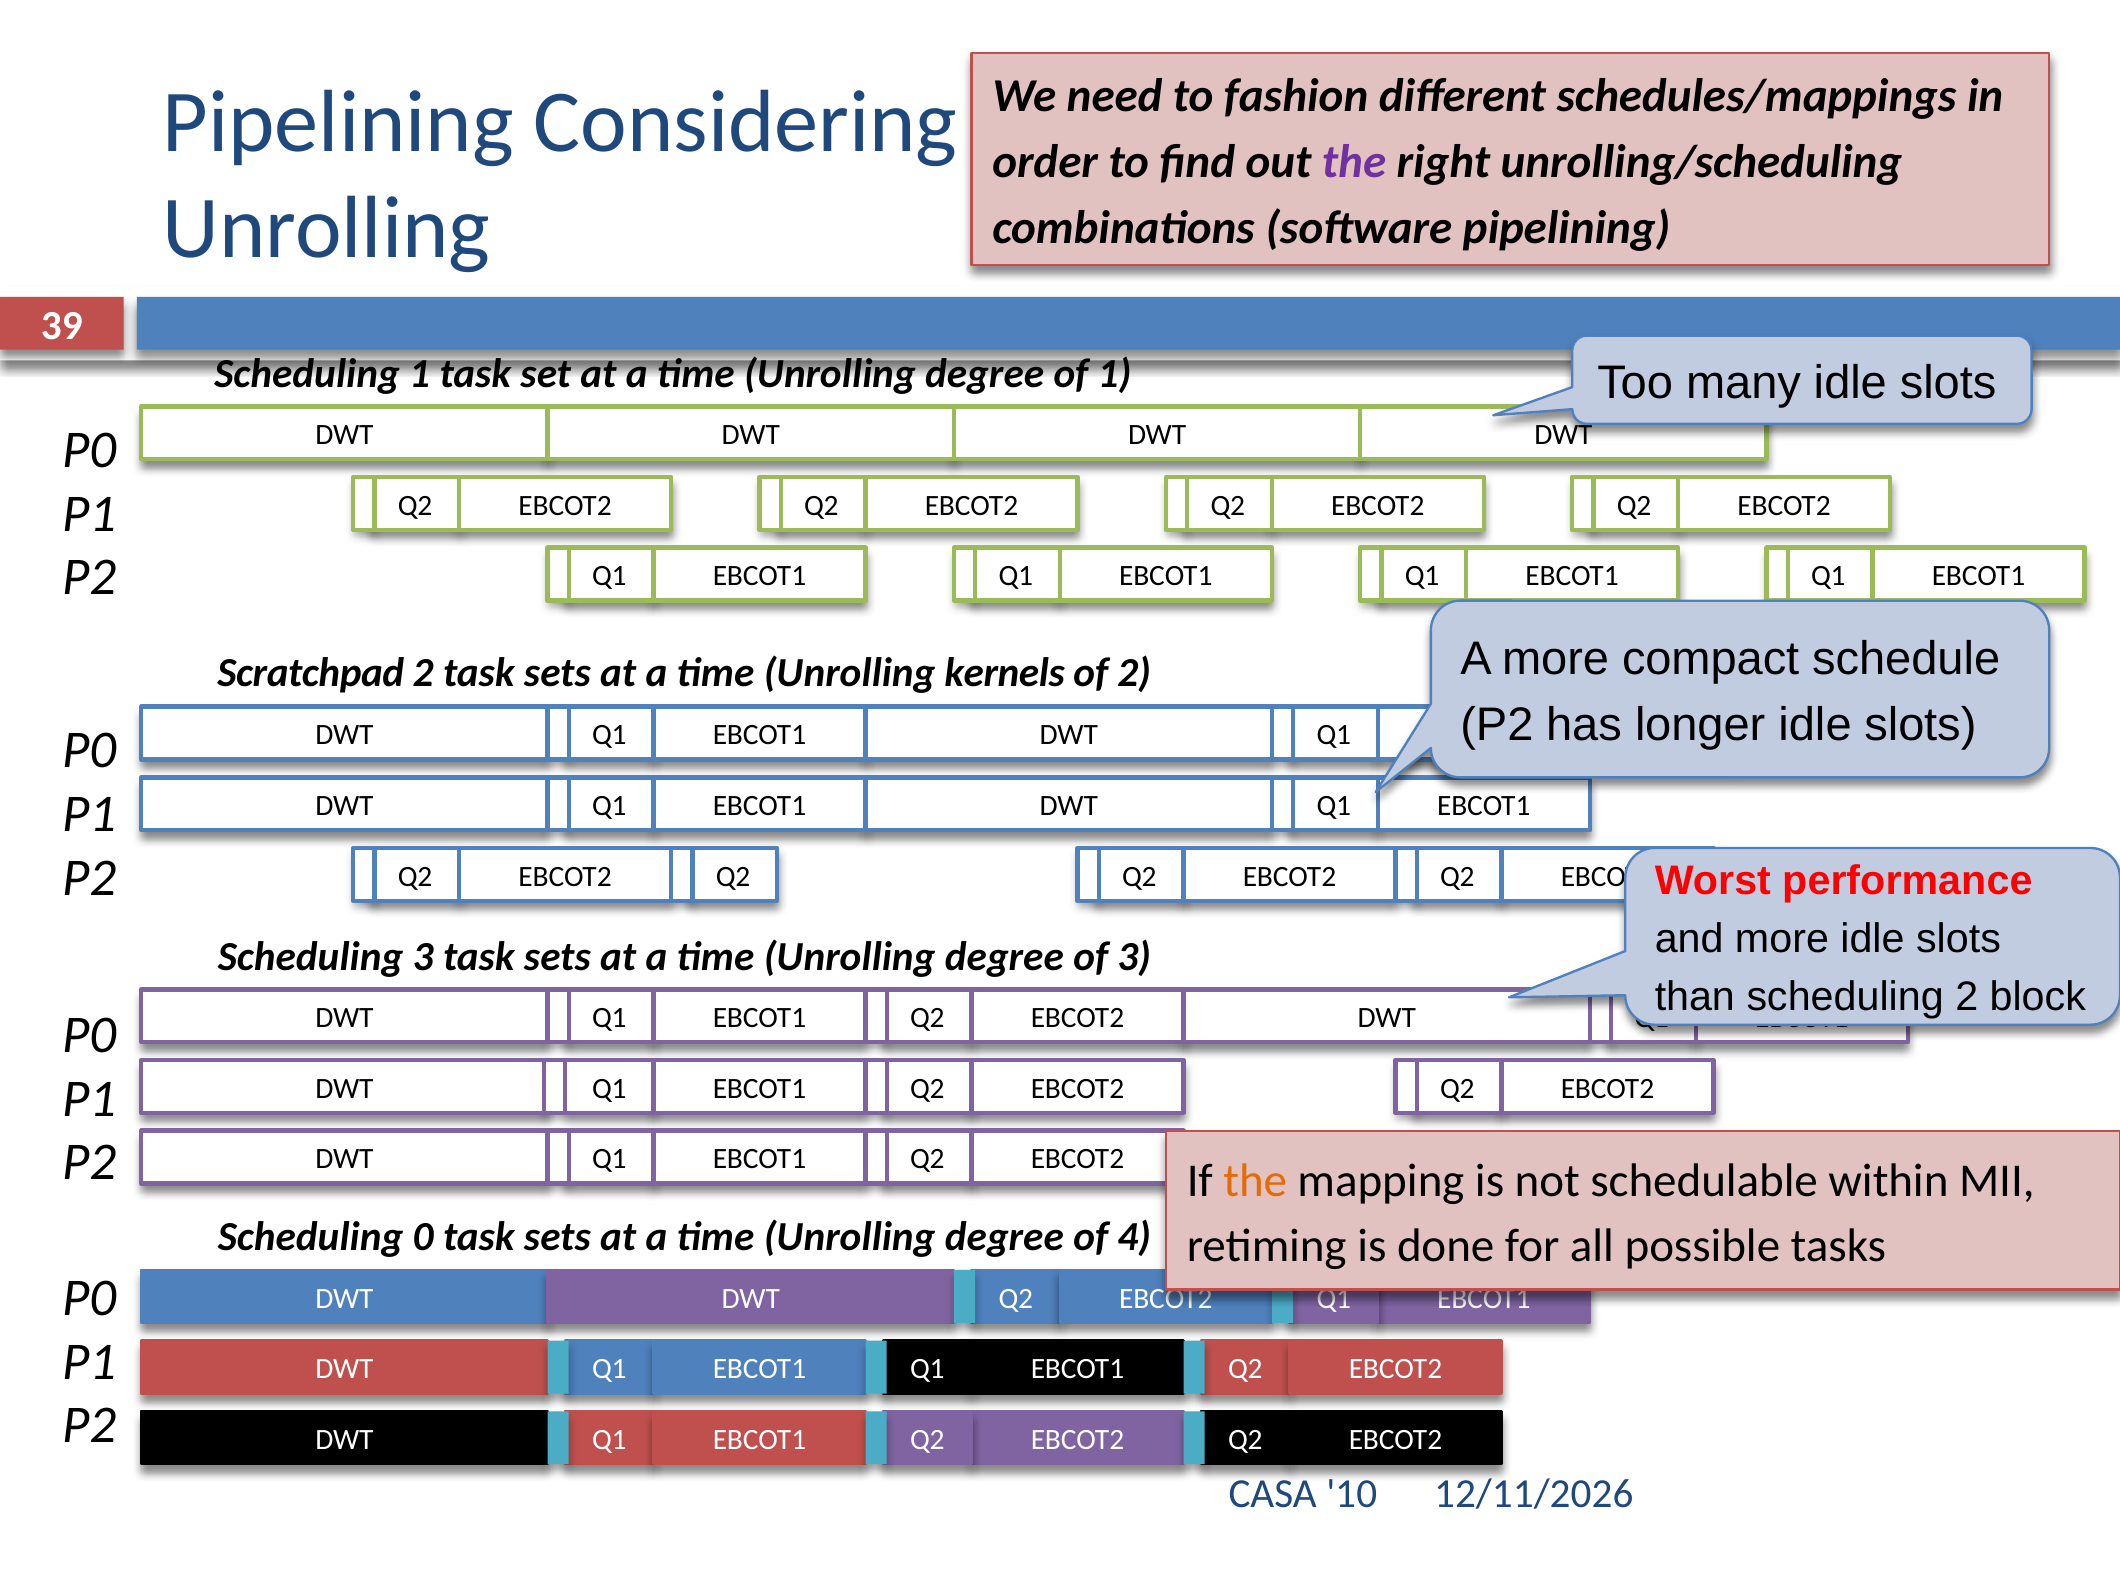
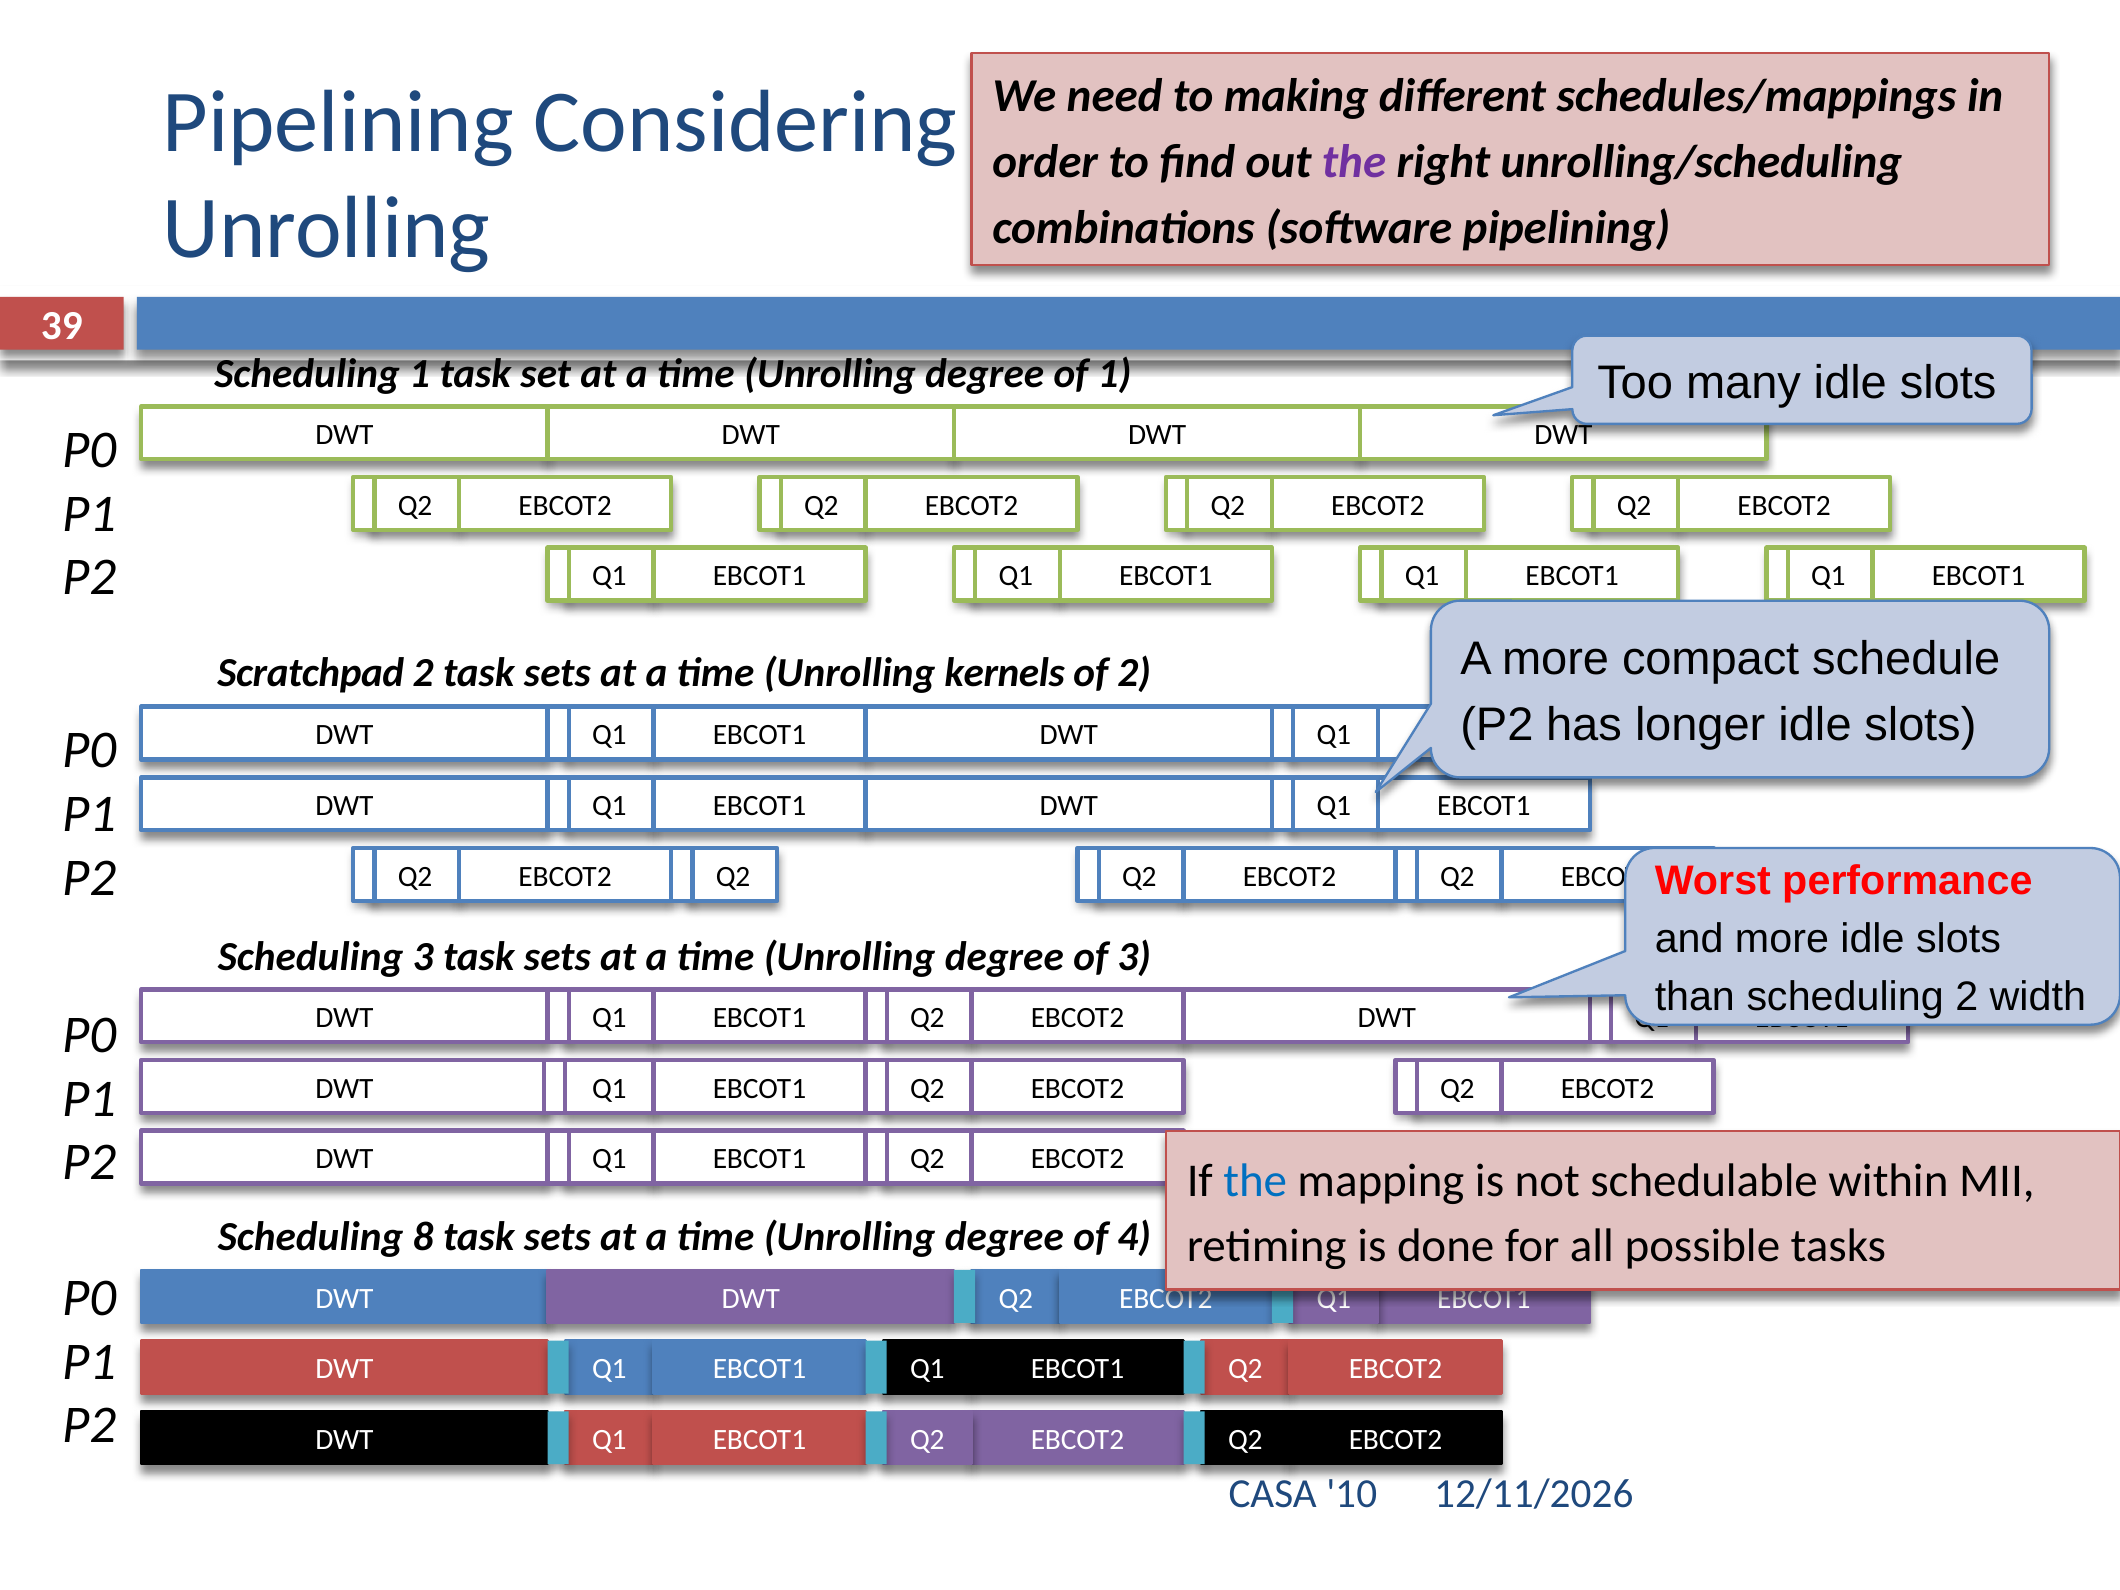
fashion: fashion -> making (1296, 96)
block: block -> width (2038, 997)
the colour: orange -> blue (1255, 1181)
0: 0 -> 8 (423, 1237)
